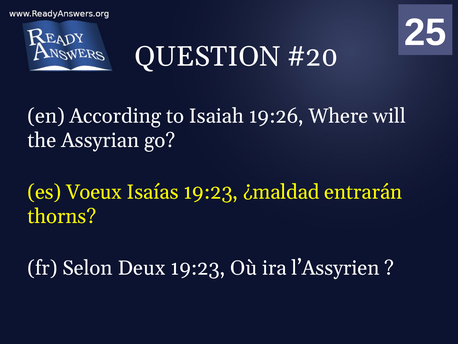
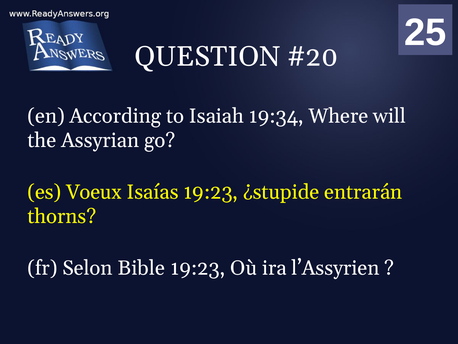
19:26: 19:26 -> 19:34 (276, 116)
¿maldad: ¿maldad -> ¿stupide (281, 192)
Deux: Deux -> Bible (142, 268)
